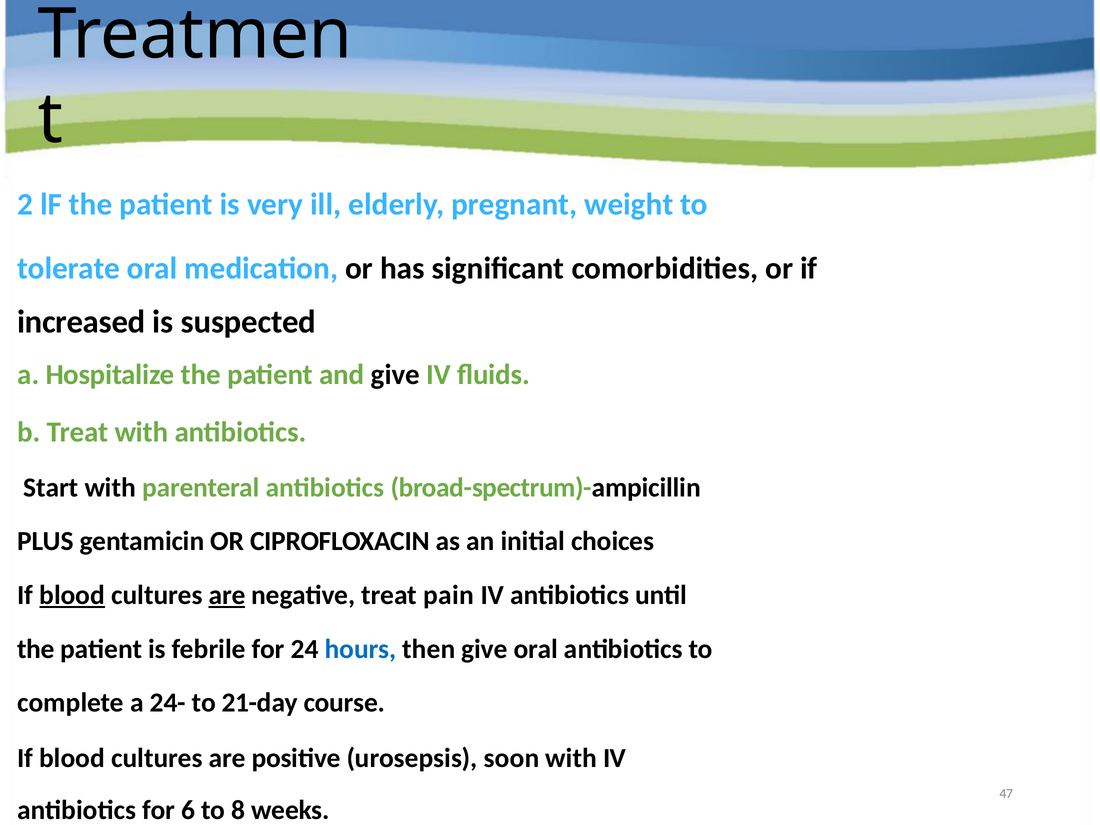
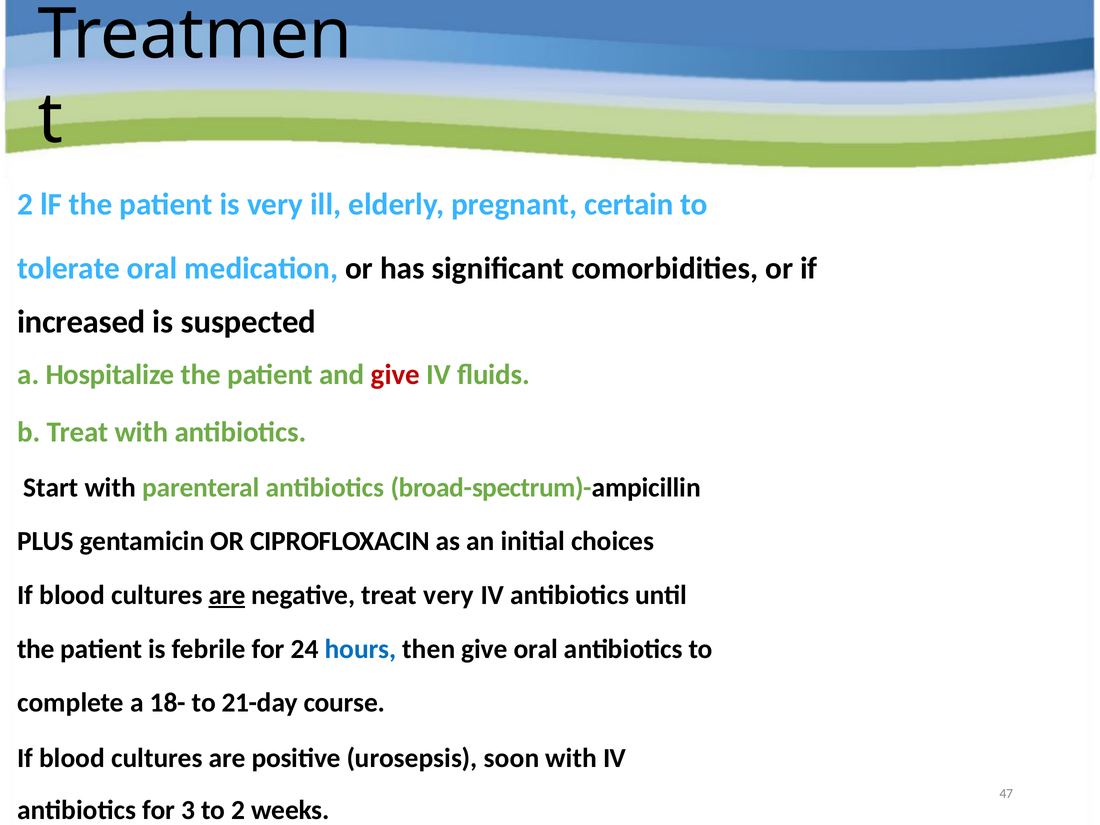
weight: weight -> certain (629, 205)
give colour: black -> red (395, 374)
blood underline: present -> none (72, 595)
treat pain: pain -> very (449, 595)
24-: 24- -> 18- (168, 703)
6: 6 -> 3 (188, 810)
to 8: 8 -> 2 (238, 810)
